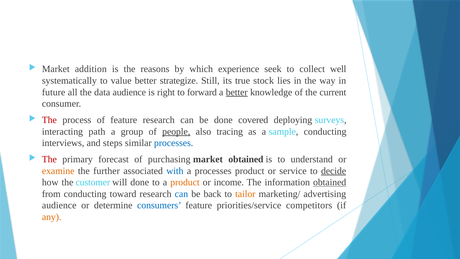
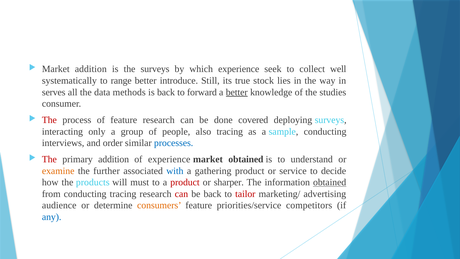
the reasons: reasons -> surveys (155, 69)
value: value -> range (121, 81)
strategize: strategize -> introduce (179, 81)
future: future -> serves (54, 92)
data audience: audience -> methods (129, 92)
is right: right -> back (166, 92)
current: current -> studies (333, 92)
path: path -> only (97, 131)
people underline: present -> none (176, 131)
steps: steps -> order (113, 143)
primary forecast: forecast -> addition (114, 159)
of purchasing: purchasing -> experience (169, 159)
a processes: processes -> gathering (213, 171)
decide underline: present -> none (334, 171)
customer: customer -> products (93, 182)
will done: done -> must (140, 182)
product colour: orange -> red (185, 182)
income: income -> sharper (229, 182)
conducting toward: toward -> tracing (123, 194)
can colour: blue -> red (181, 194)
tailor colour: orange -> red (245, 194)
consumers colour: blue -> orange (159, 205)
any colour: orange -> blue (52, 217)
